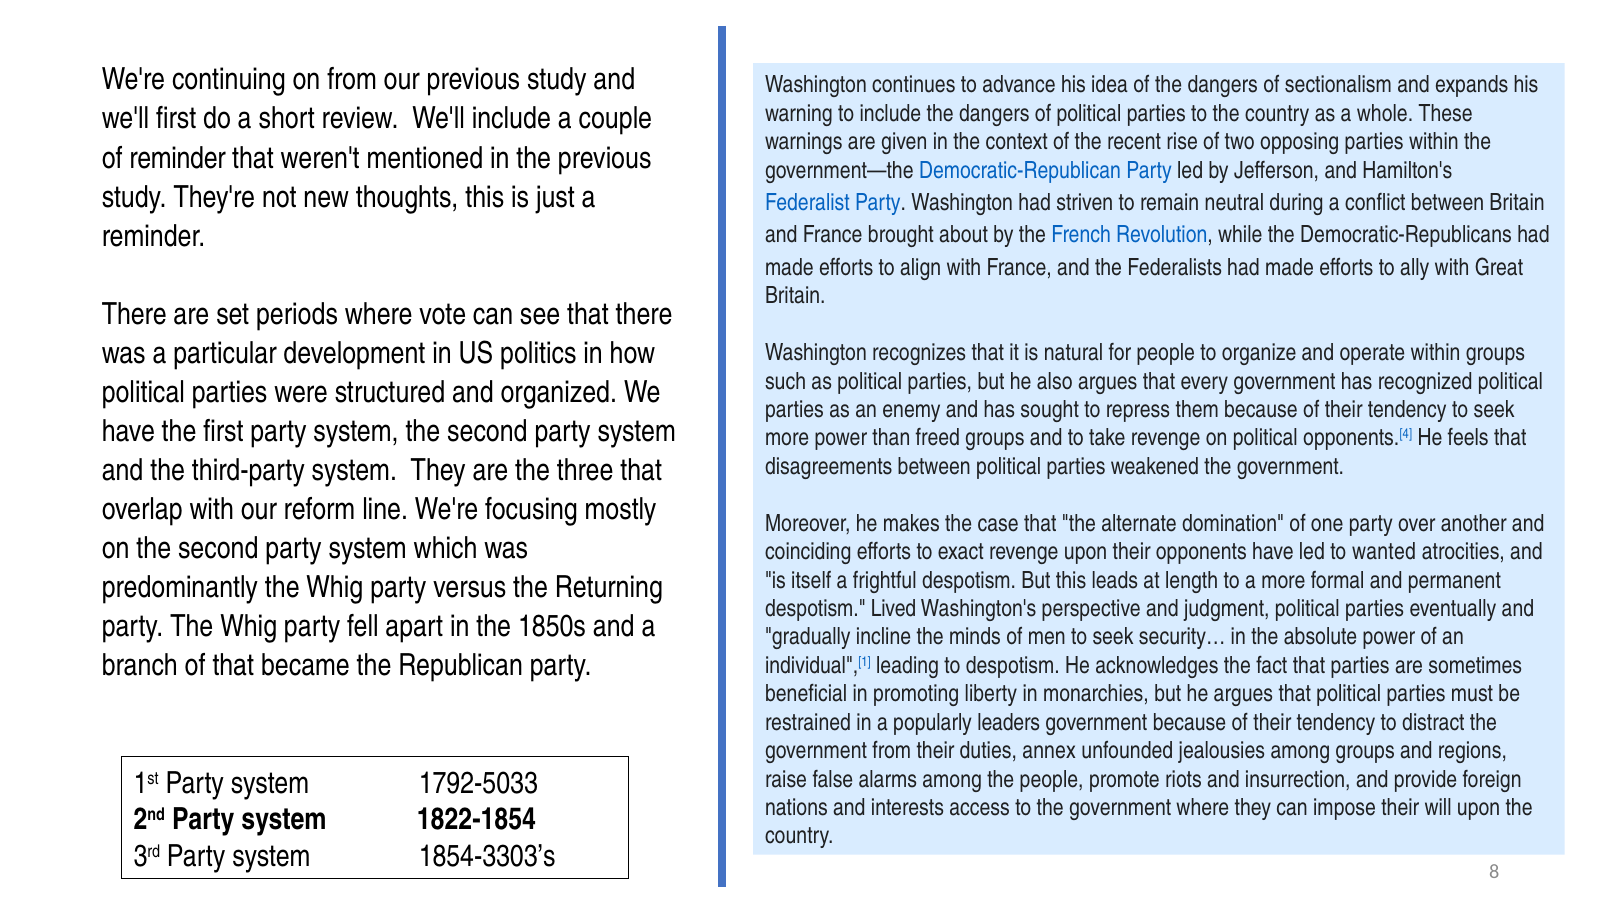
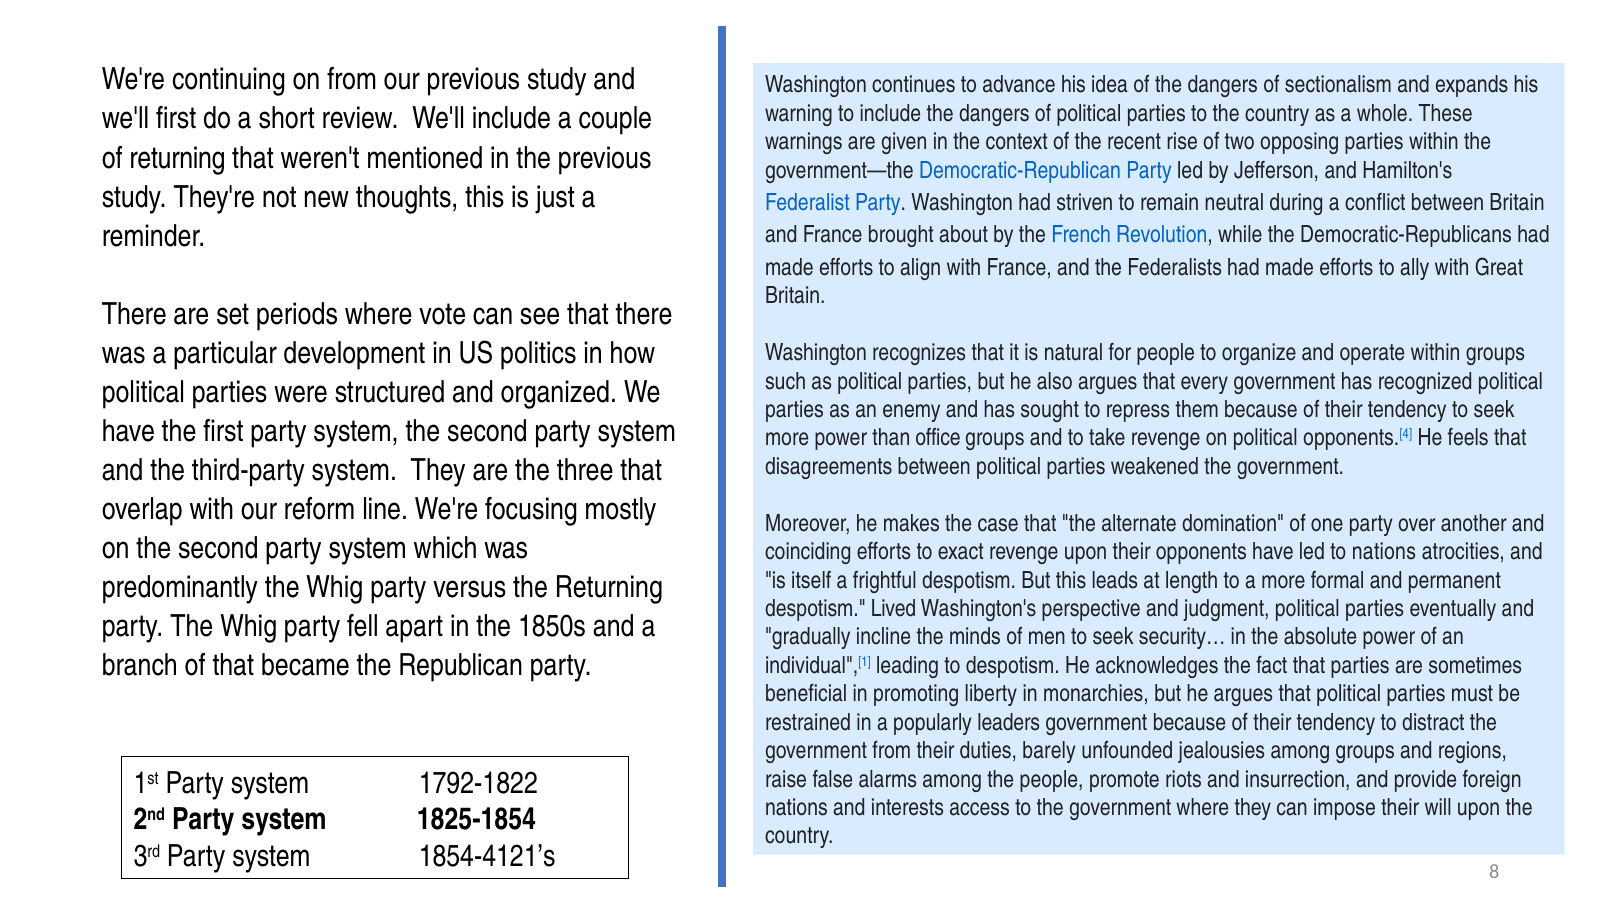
of reminder: reminder -> returning (178, 158)
freed: freed -> office (938, 438)
to wanted: wanted -> nations (1384, 552)
annex: annex -> barely (1049, 751)
1792-5033: 1792-5033 -> 1792-1822 (478, 783)
1822-1854: 1822-1854 -> 1825-1854 (476, 820)
1854-3303’s: 1854-3303’s -> 1854-4121’s (487, 856)
